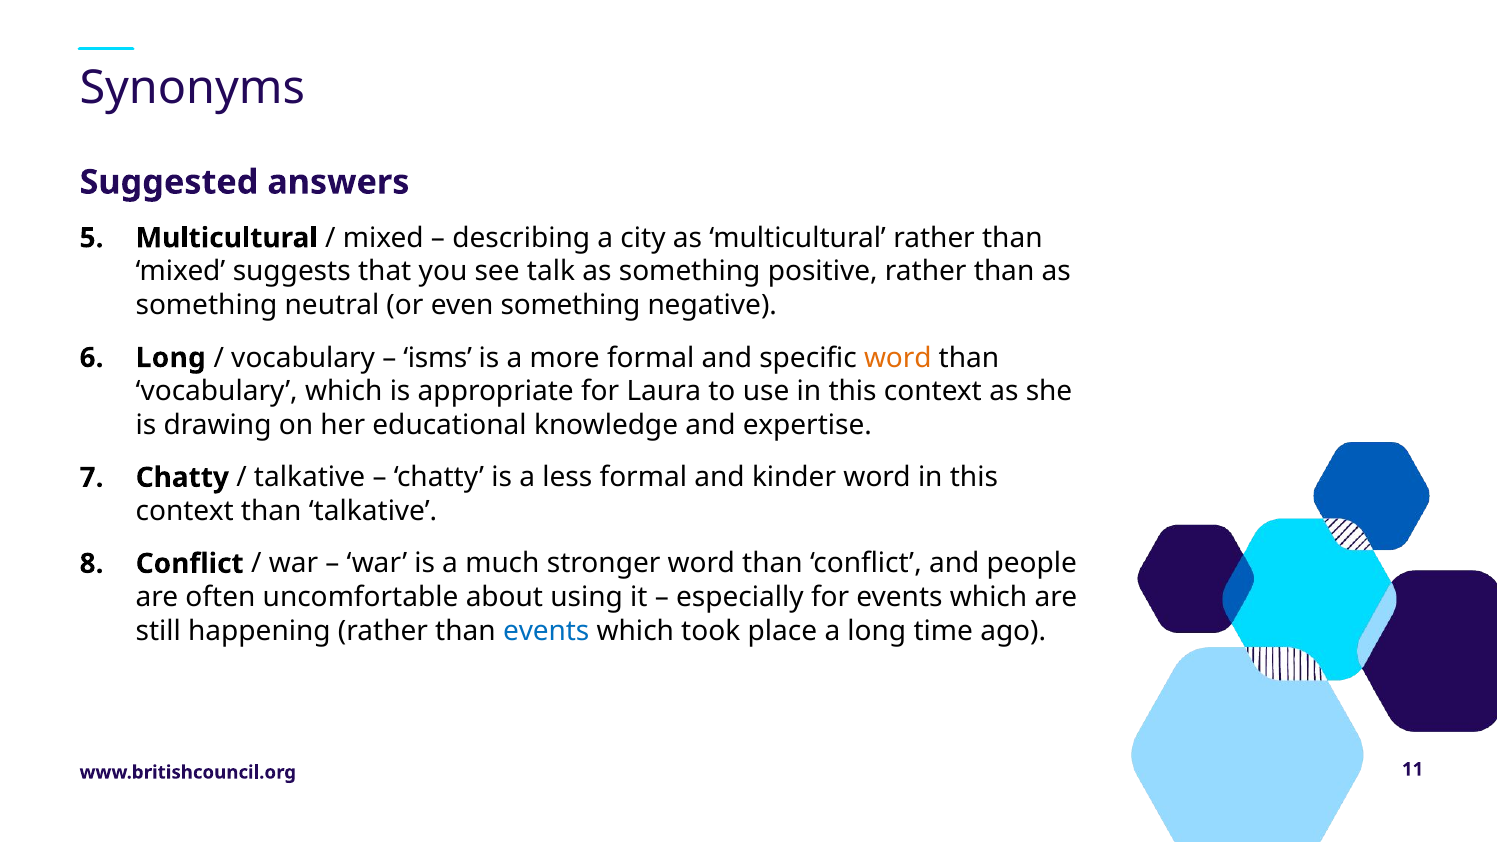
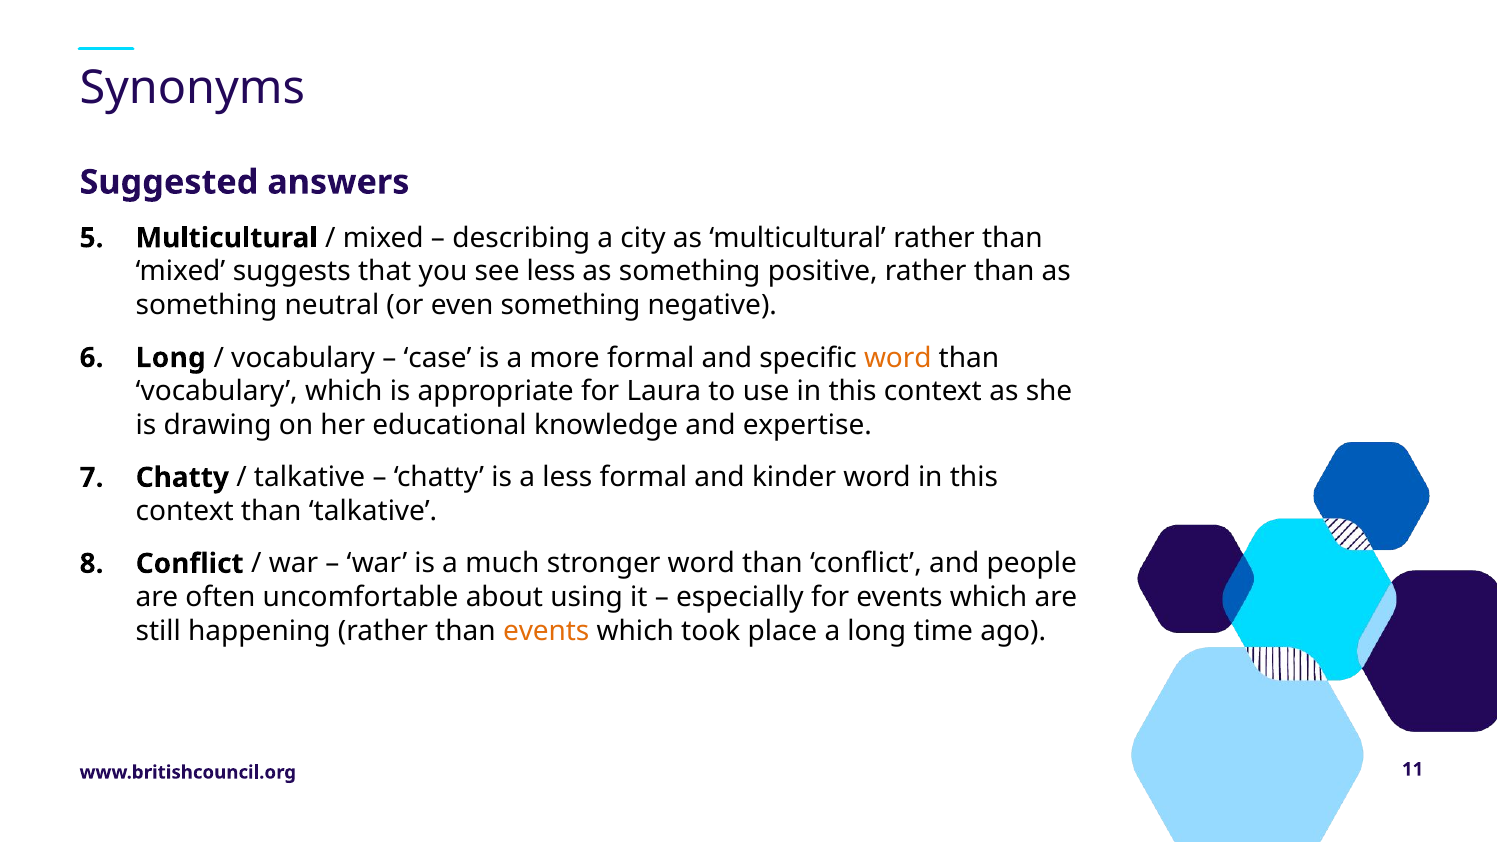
see talk: talk -> less (551, 272)
isms: isms -> case (438, 358)
events colour: blue -> orange (546, 631)
